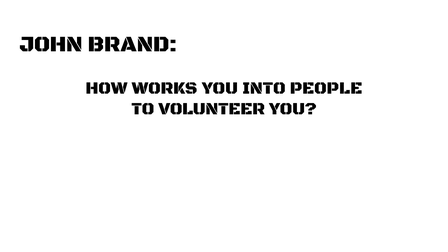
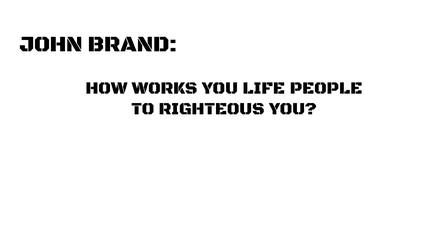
INTO: INTO -> LIFE (264, 88)
VOLUNTEER: VOLUNTEER -> RIGHTEOUS (212, 109)
